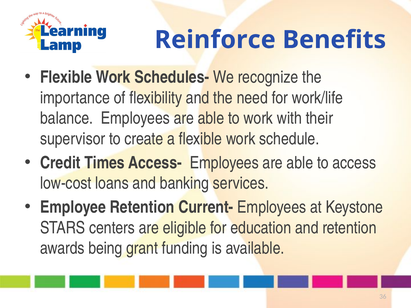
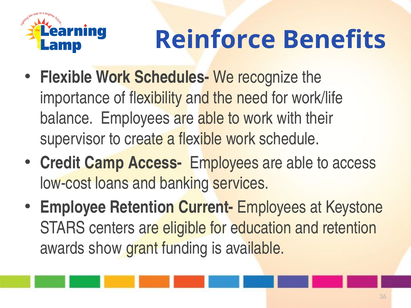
Times: Times -> Camp (104, 163)
being: being -> show (105, 249)
